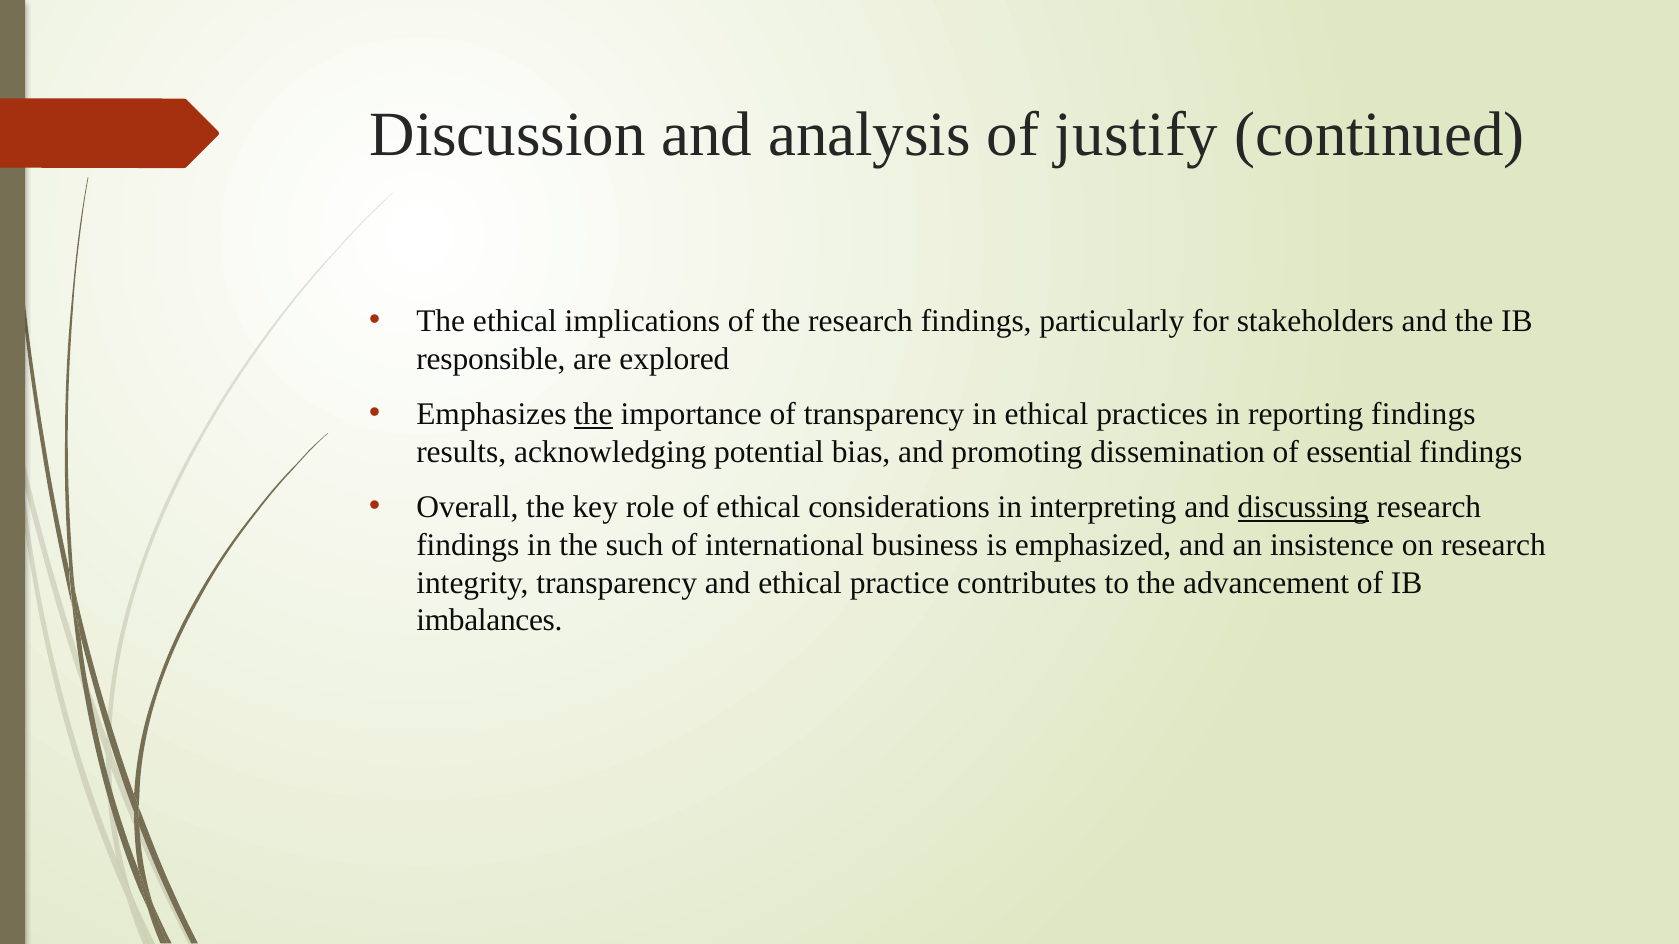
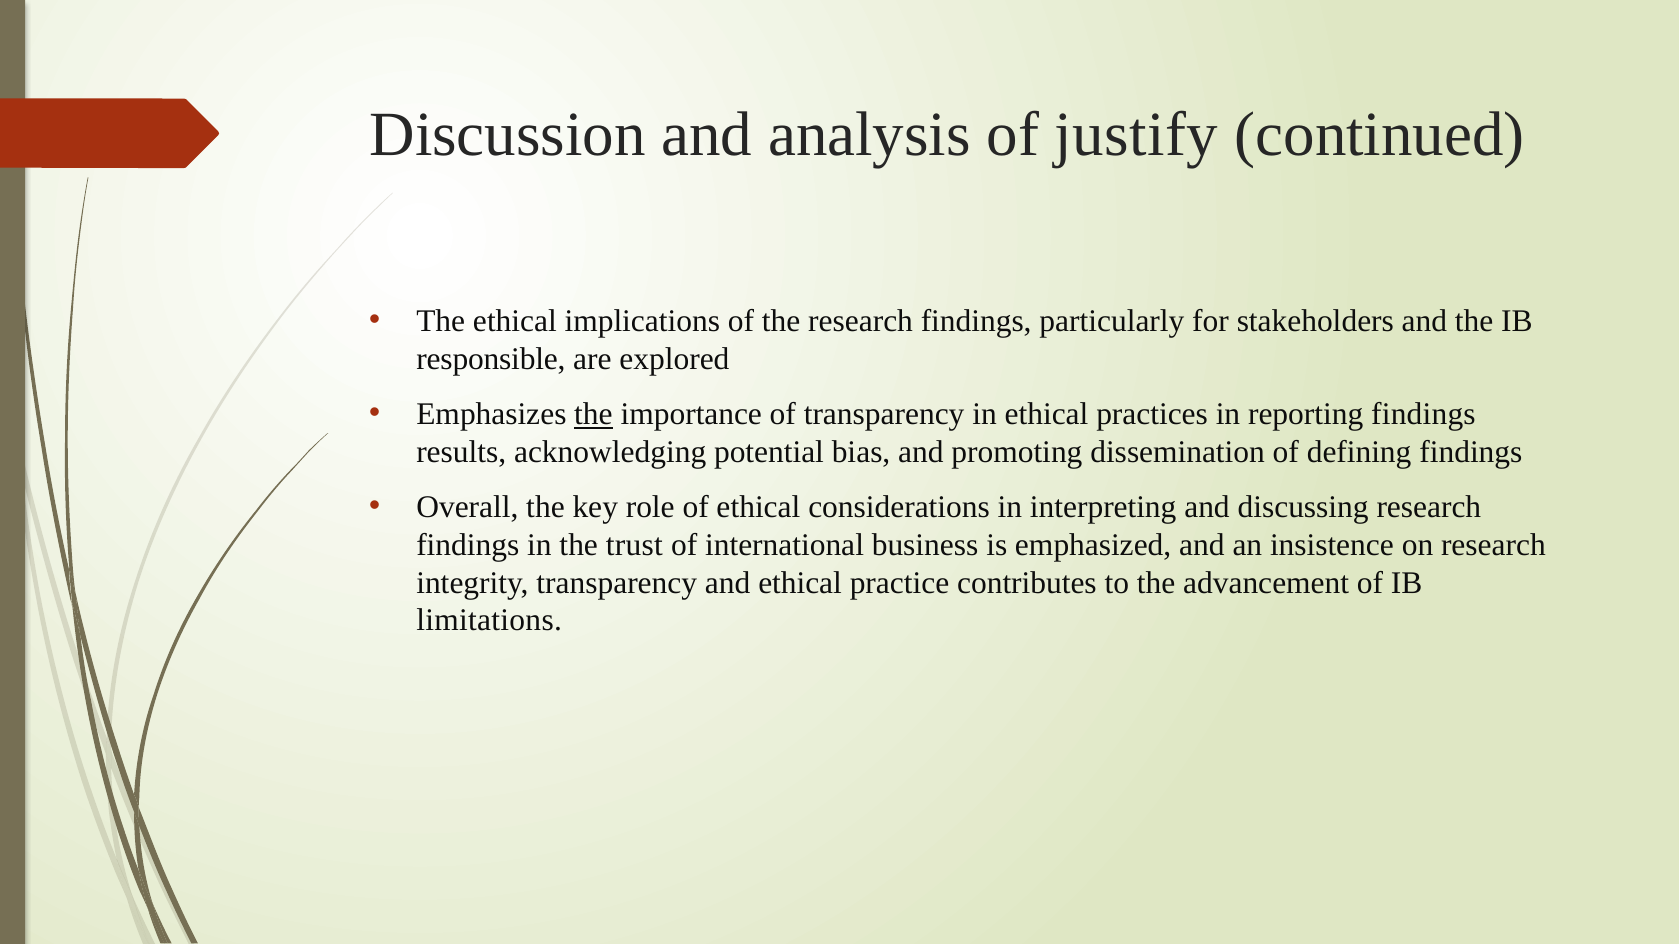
essential: essential -> defining (1359, 452)
discussing underline: present -> none (1303, 507)
such: such -> trust (634, 545)
imbalances: imbalances -> limitations (489, 621)
